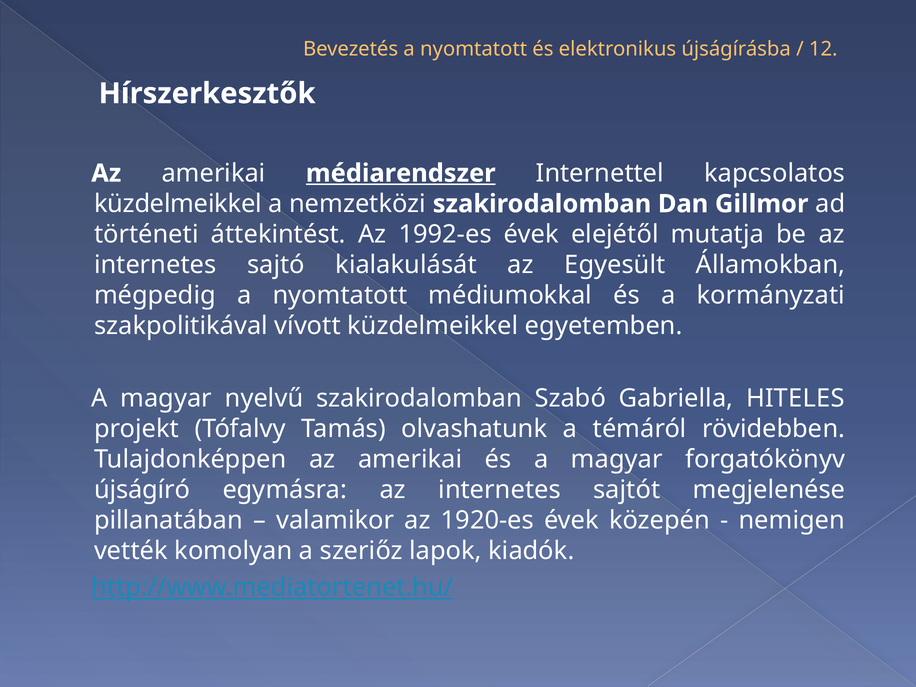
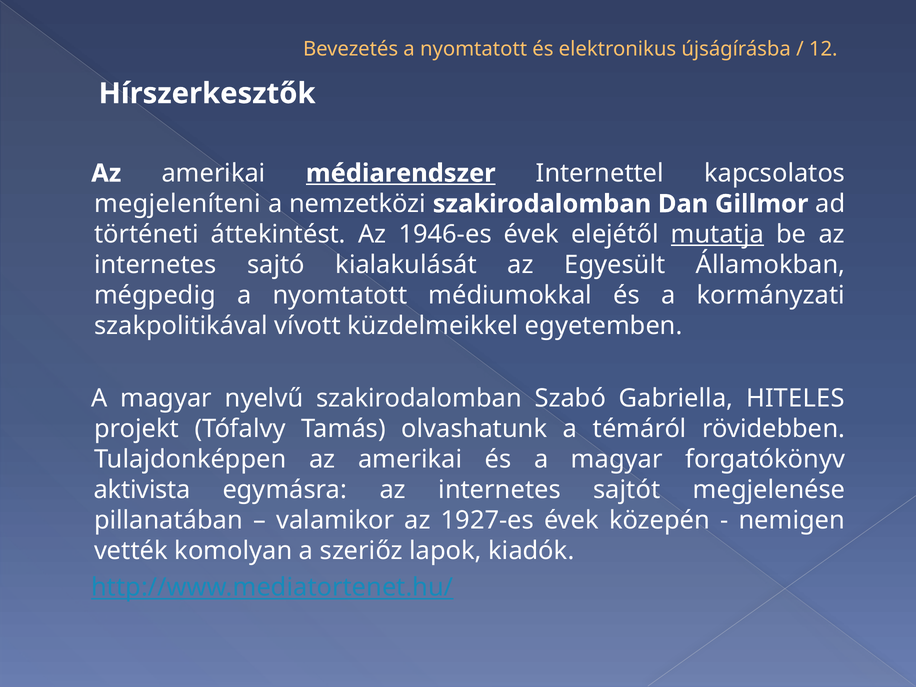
küzdelmeikkel: küzdelmeikkel -> megjeleníteni (178, 204)
1992-es: 1992-es -> 1946-es (445, 234)
mutatja underline: none -> present (717, 234)
újságíró: újságíró -> aktivista (142, 490)
1920-es: 1920-es -> 1927-es (487, 520)
